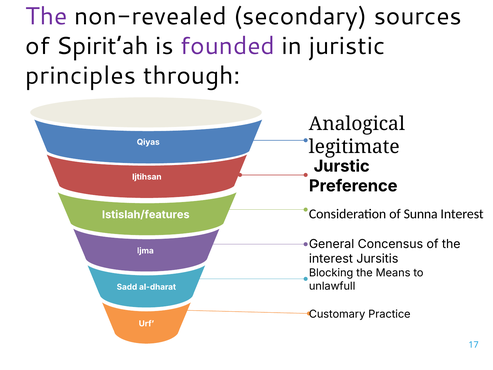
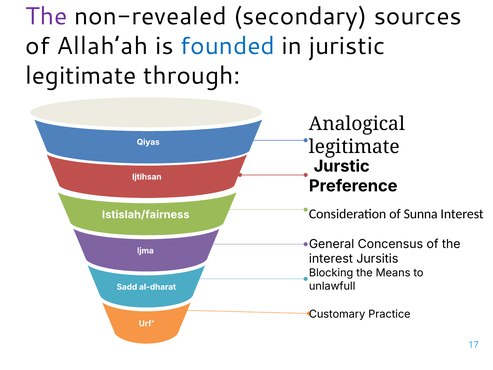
Spirit’ah: Spirit’ah -> Allah’ah (102, 46)
founded colour: purple -> blue (228, 46)
principles: principles -> legitimate (81, 76)
Istislah/features: Istislah/features -> Istislah/fairness (146, 214)
